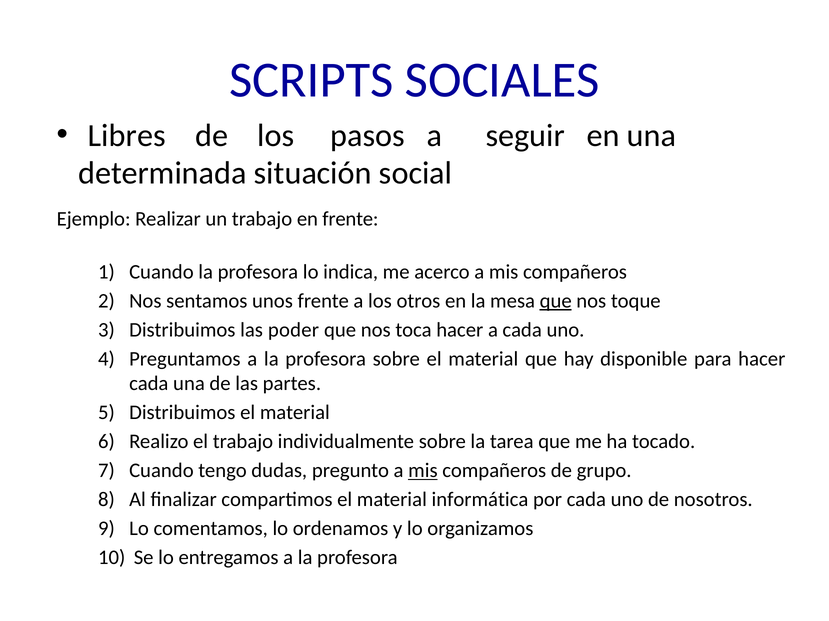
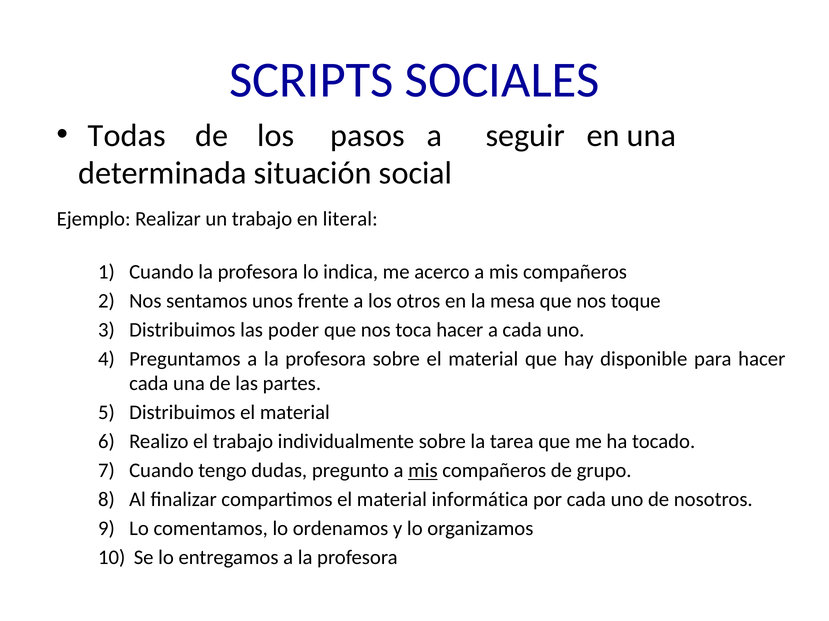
Libres: Libres -> Todas (127, 136)
en frente: frente -> literal (350, 219)
que underline: present -> none (556, 301)
